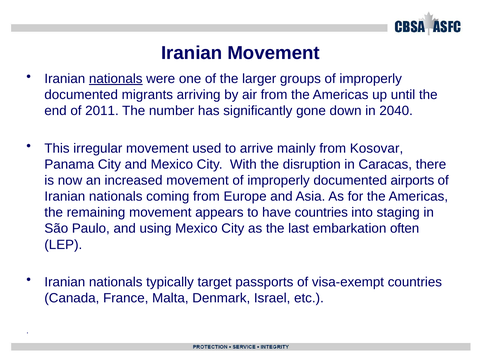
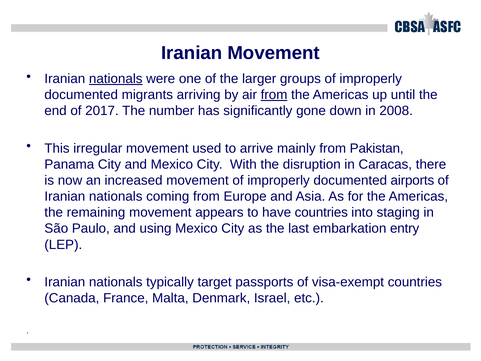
from underline: none -> present (274, 95)
2011: 2011 -> 2017 (102, 111)
2040: 2040 -> 2008 (396, 111)
Kosovar: Kosovar -> Pakistan (377, 148)
often: often -> entry (405, 228)
